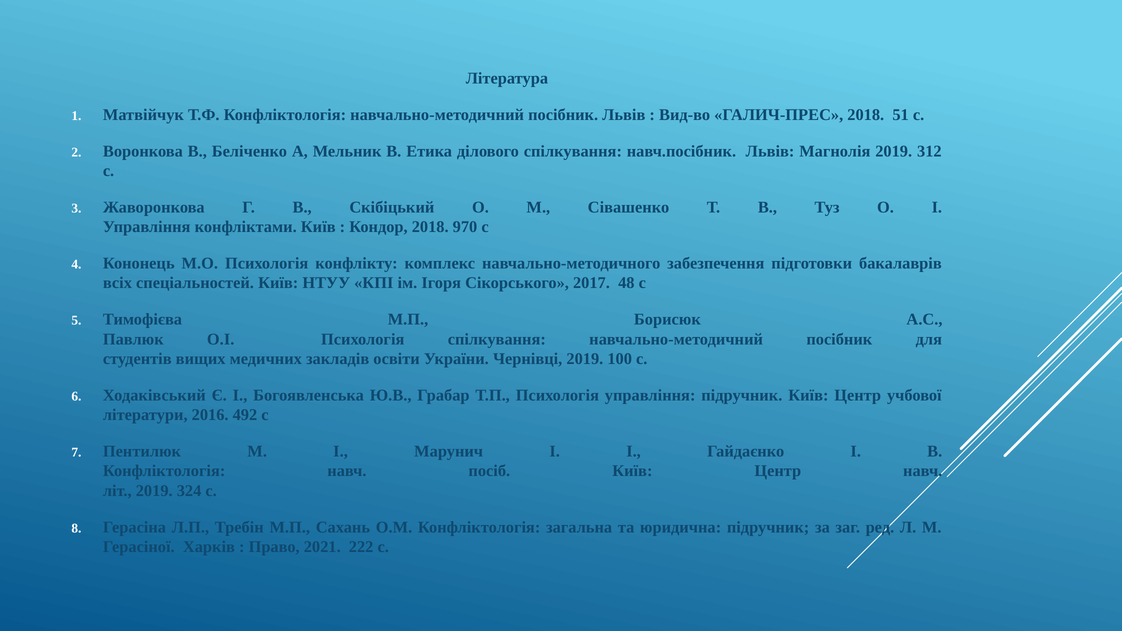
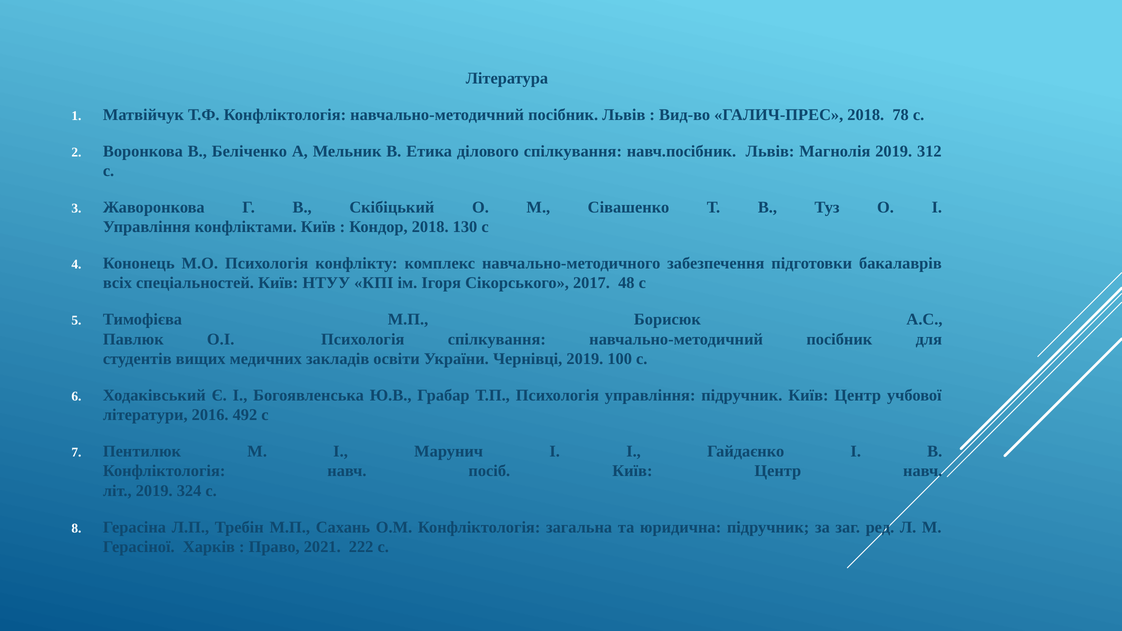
51: 51 -> 78 (901, 115)
970: 970 -> 130 (465, 227)
